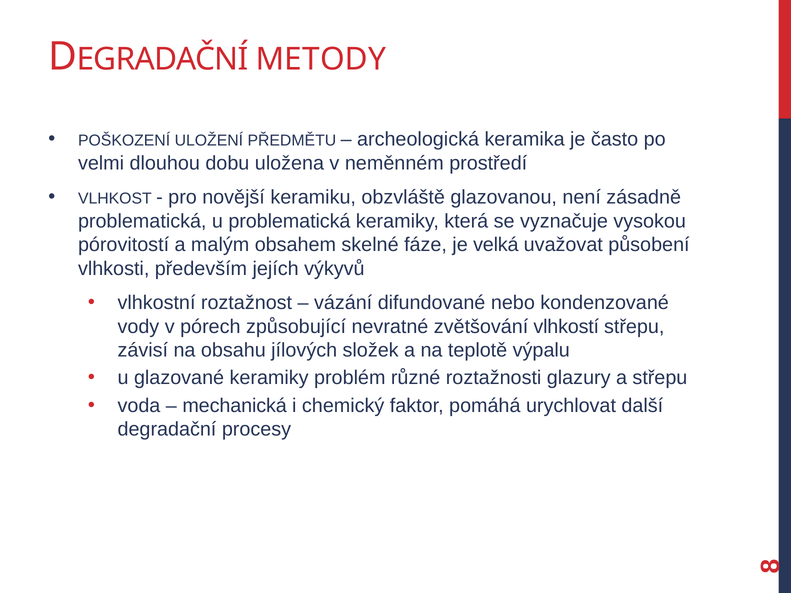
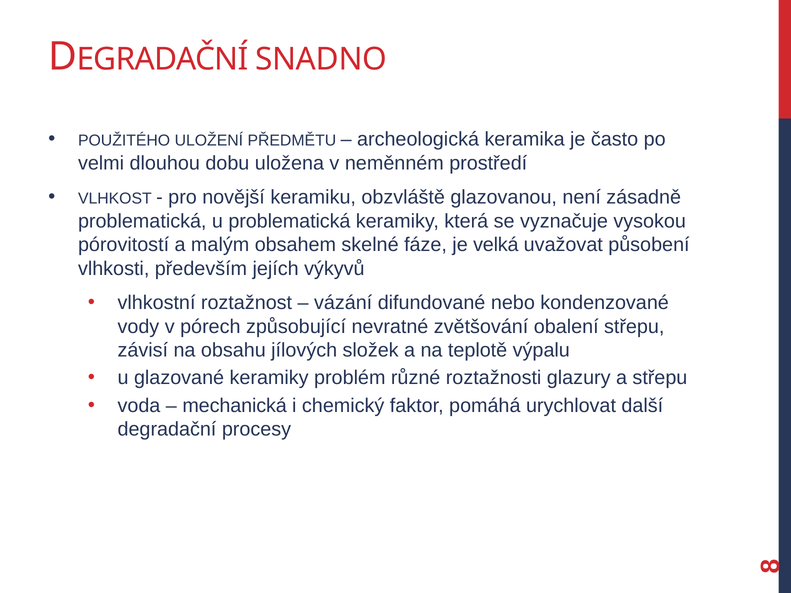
METODY: METODY -> SNADNO (321, 59)
POŠKOZENÍ: POŠKOZENÍ -> POUŽITÉHO (124, 141)
vlhkostí: vlhkostí -> obalení (566, 327)
